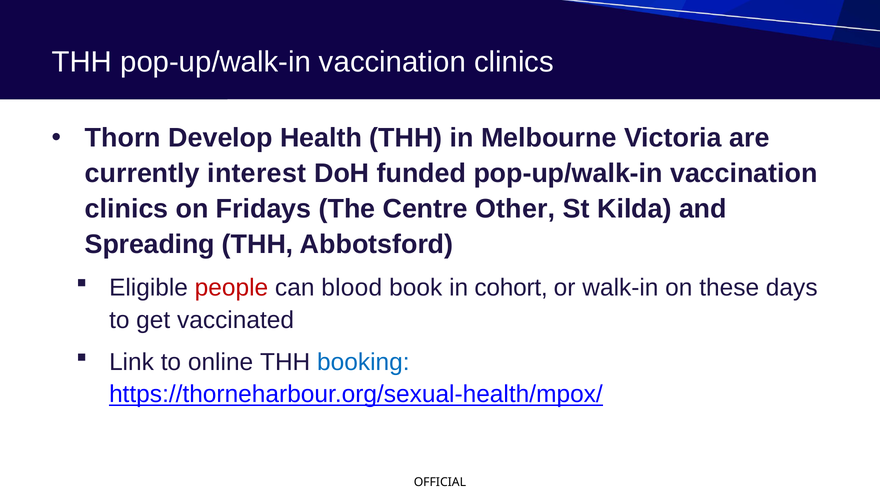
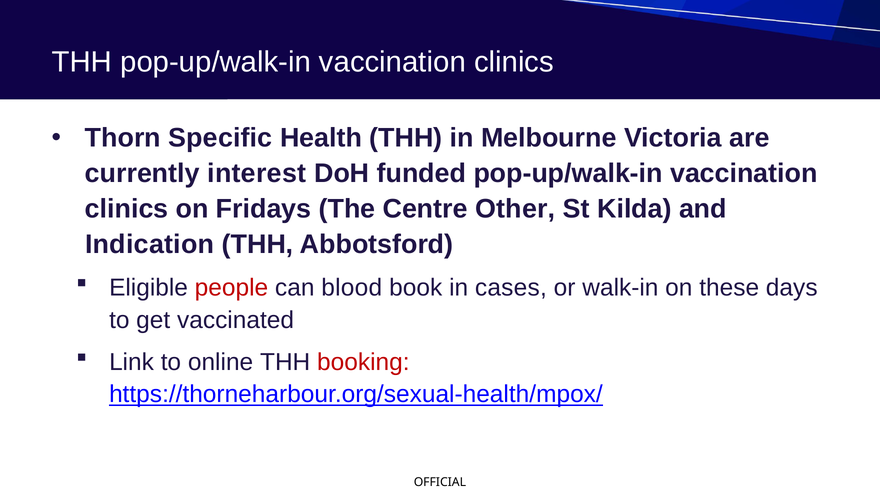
Develop: Develop -> Specific (220, 138)
Spreading: Spreading -> Indication (150, 245)
cohort: cohort -> cases (511, 288)
booking colour: blue -> red (363, 362)
